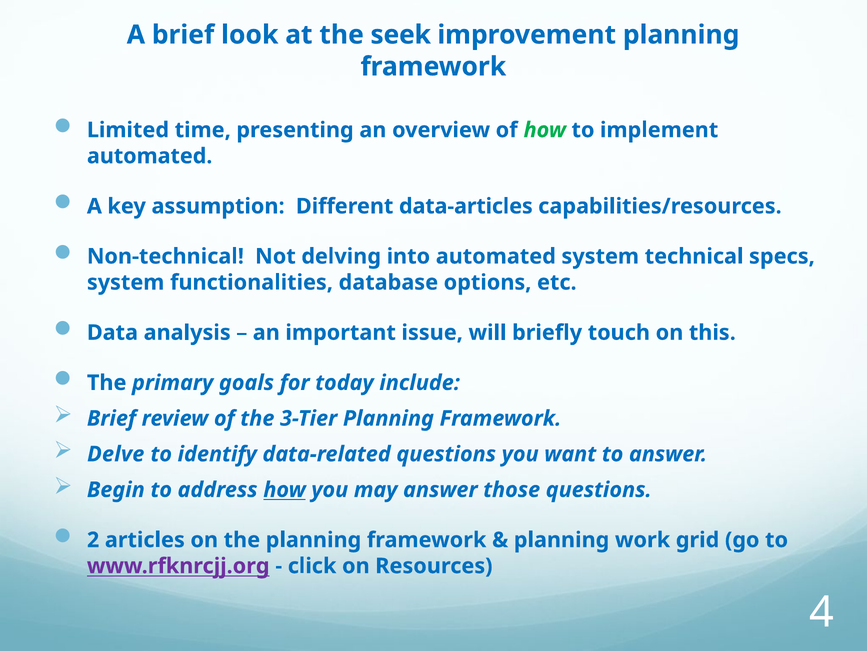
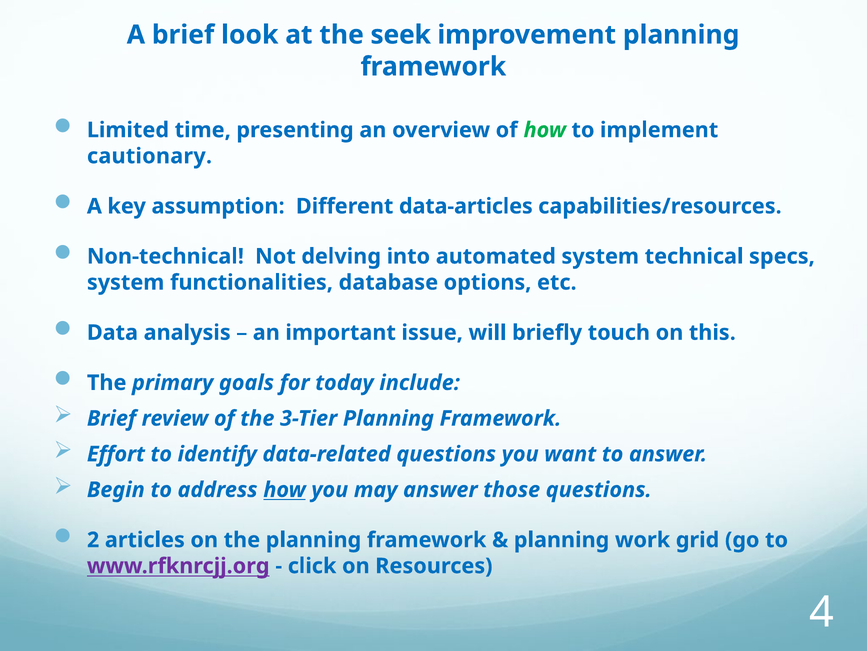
automated: automated -> cautionary (149, 156)
Delve: Delve -> Effort (116, 454)
